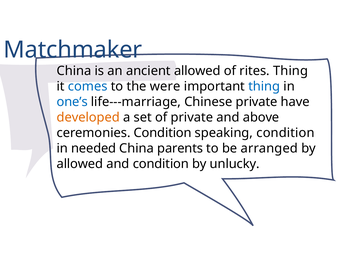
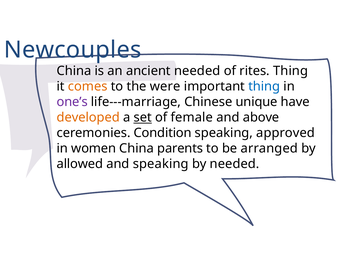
Matchmaker: Matchmaker -> Newcouples (73, 50)
ancient allowed: allowed -> needed (197, 71)
comes colour: blue -> orange (88, 86)
one’s colour: blue -> purple (72, 102)
Chinese private: private -> unique (257, 102)
set underline: none -> present (143, 117)
of private: private -> female (192, 117)
speaking condition: condition -> approved (286, 133)
needed: needed -> women (94, 148)
and condition: condition -> speaking (161, 164)
by unlucky: unlucky -> needed (235, 164)
